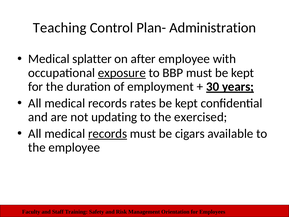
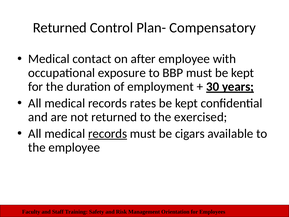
Teaching: Teaching -> Returned (60, 28)
Administration: Administration -> Compensatory (213, 28)
splatter: splatter -> contact (92, 59)
exposure underline: present -> none (122, 73)
not updating: updating -> returned (114, 117)
